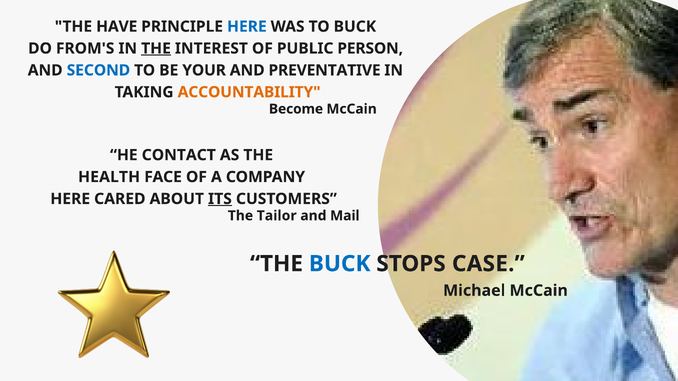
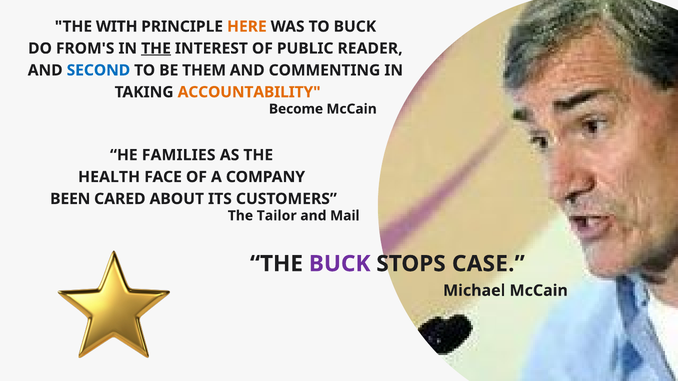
HAVE: HAVE -> WITH (117, 27)
HERE colour: blue -> orange (247, 27)
PERSON: PERSON -> READER (370, 48)
YOUR: YOUR -> THEM (204, 70)
PREVENTATIVE: PREVENTATIVE -> COMMENTING (325, 70)
CONTACT: CONTACT -> FAMILIES (179, 155)
HERE: HERE -> BEEN (70, 199)
ITS underline: present -> none (220, 199)
BUCK colour: blue -> purple (340, 264)
